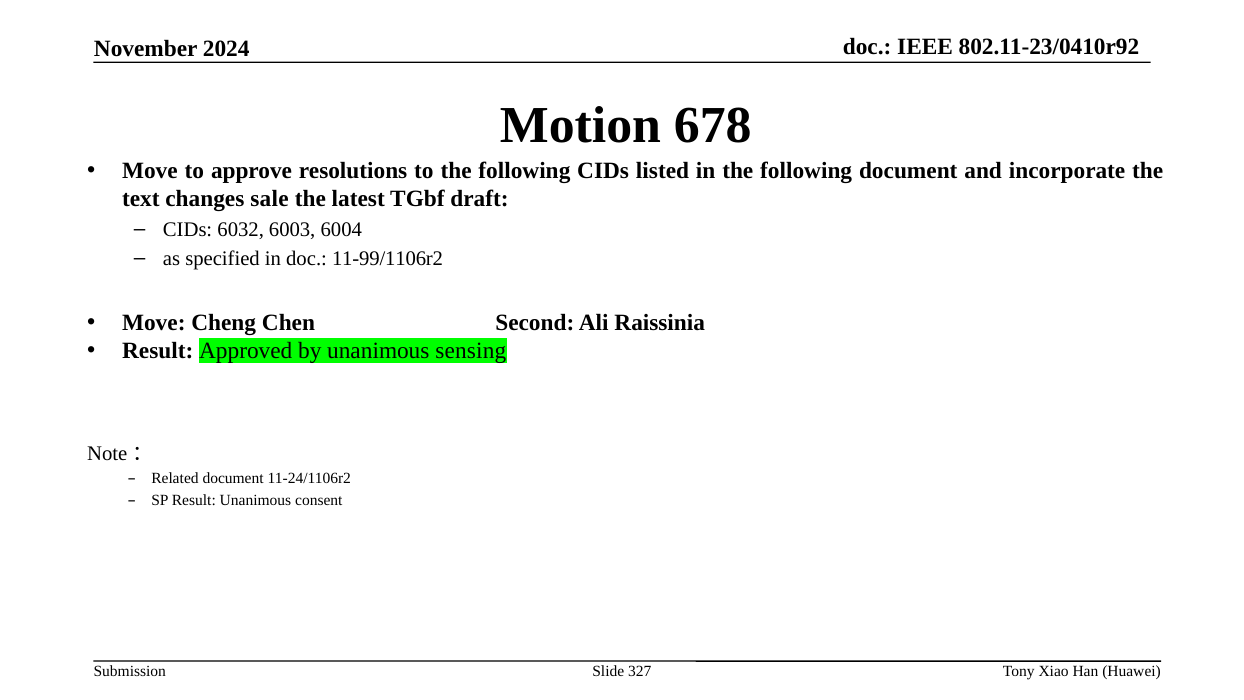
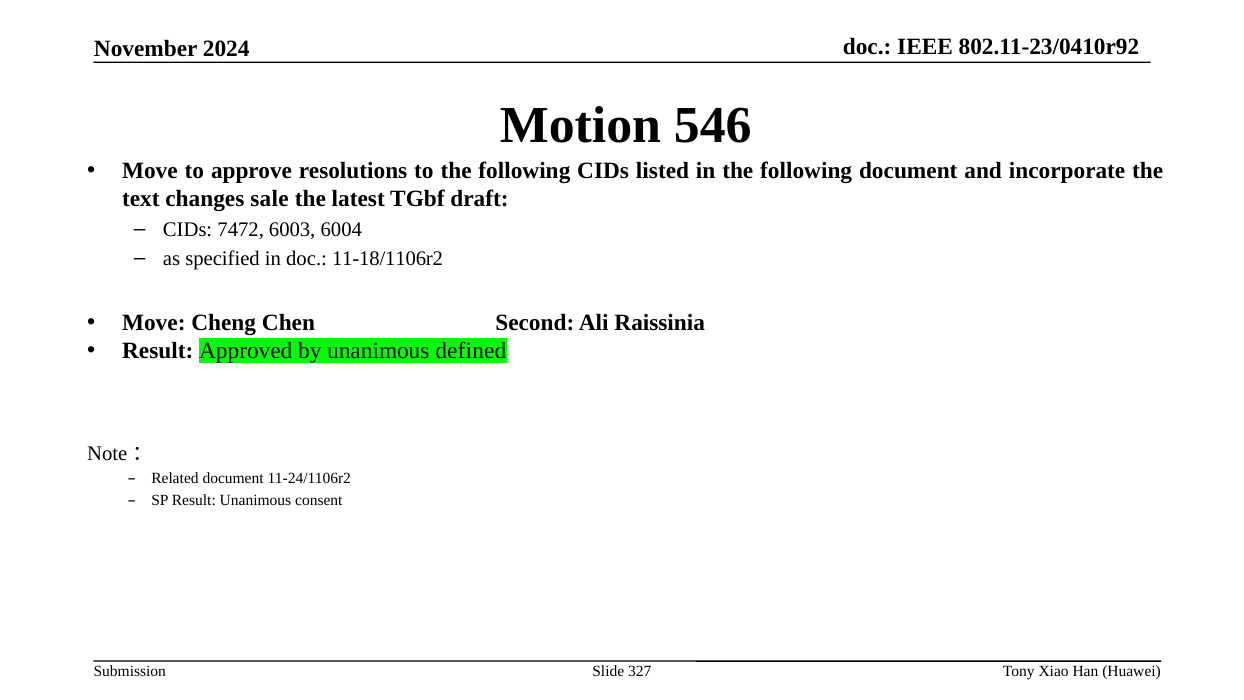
678: 678 -> 546 (713, 125)
6032: 6032 -> 7472 (241, 230)
11-99/1106r2: 11-99/1106r2 -> 11-18/1106r2 (388, 259)
sensing: sensing -> defined (471, 351)
